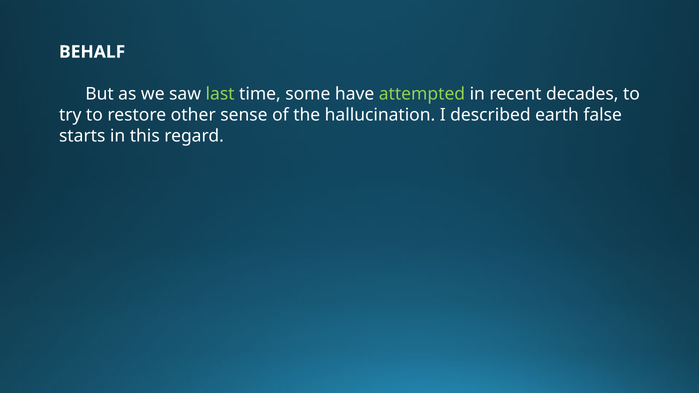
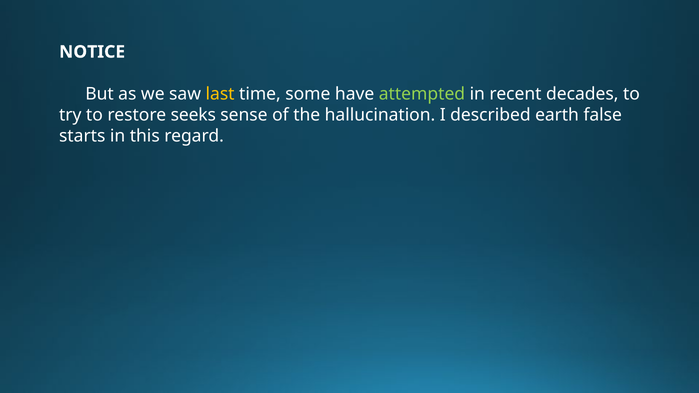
BEHALF: BEHALF -> NOTICE (92, 52)
last colour: light green -> yellow (220, 94)
other: other -> seeks (193, 115)
